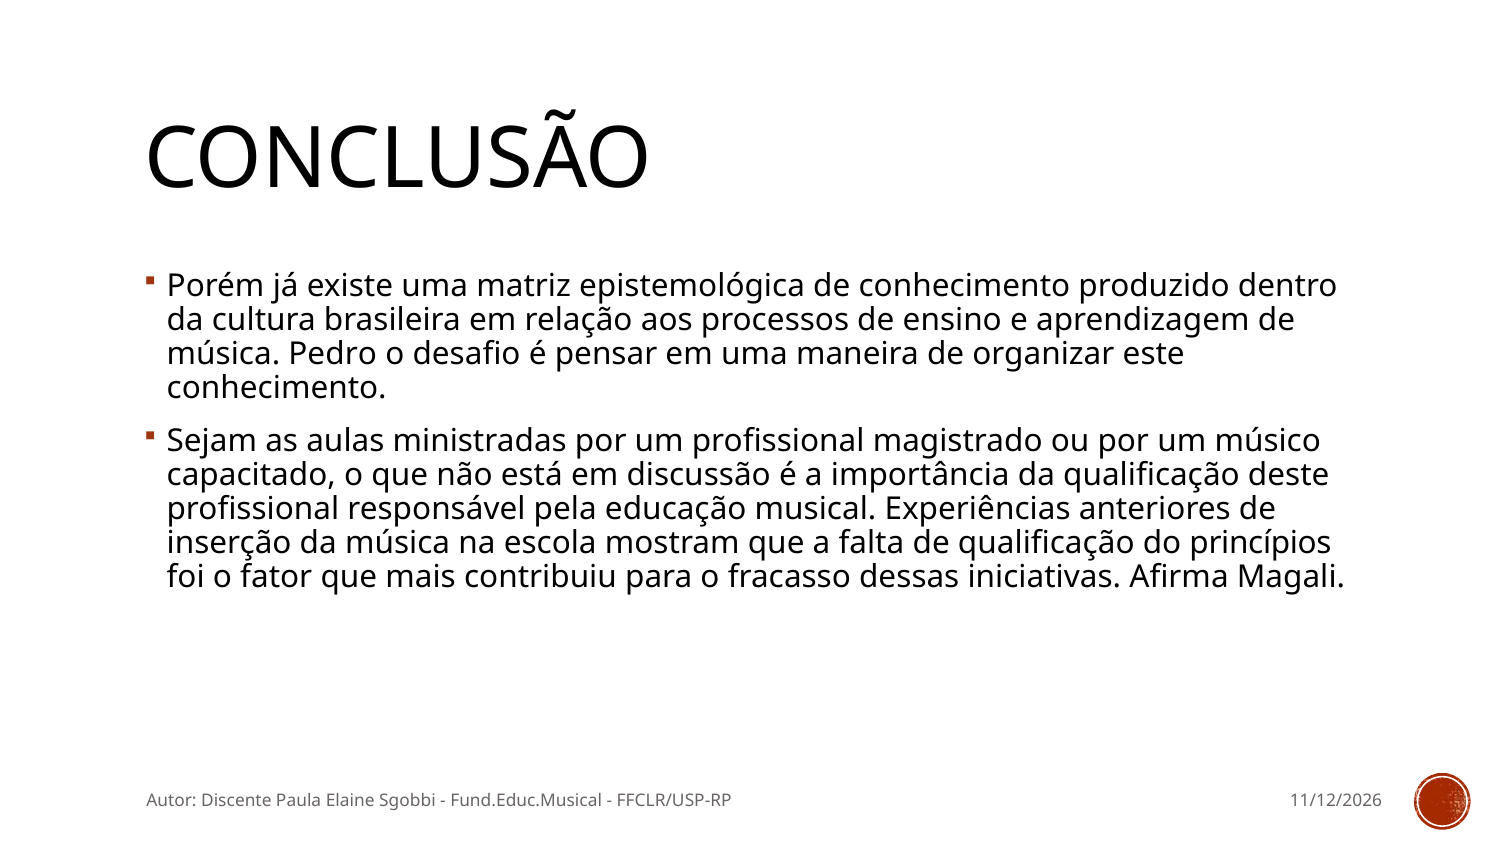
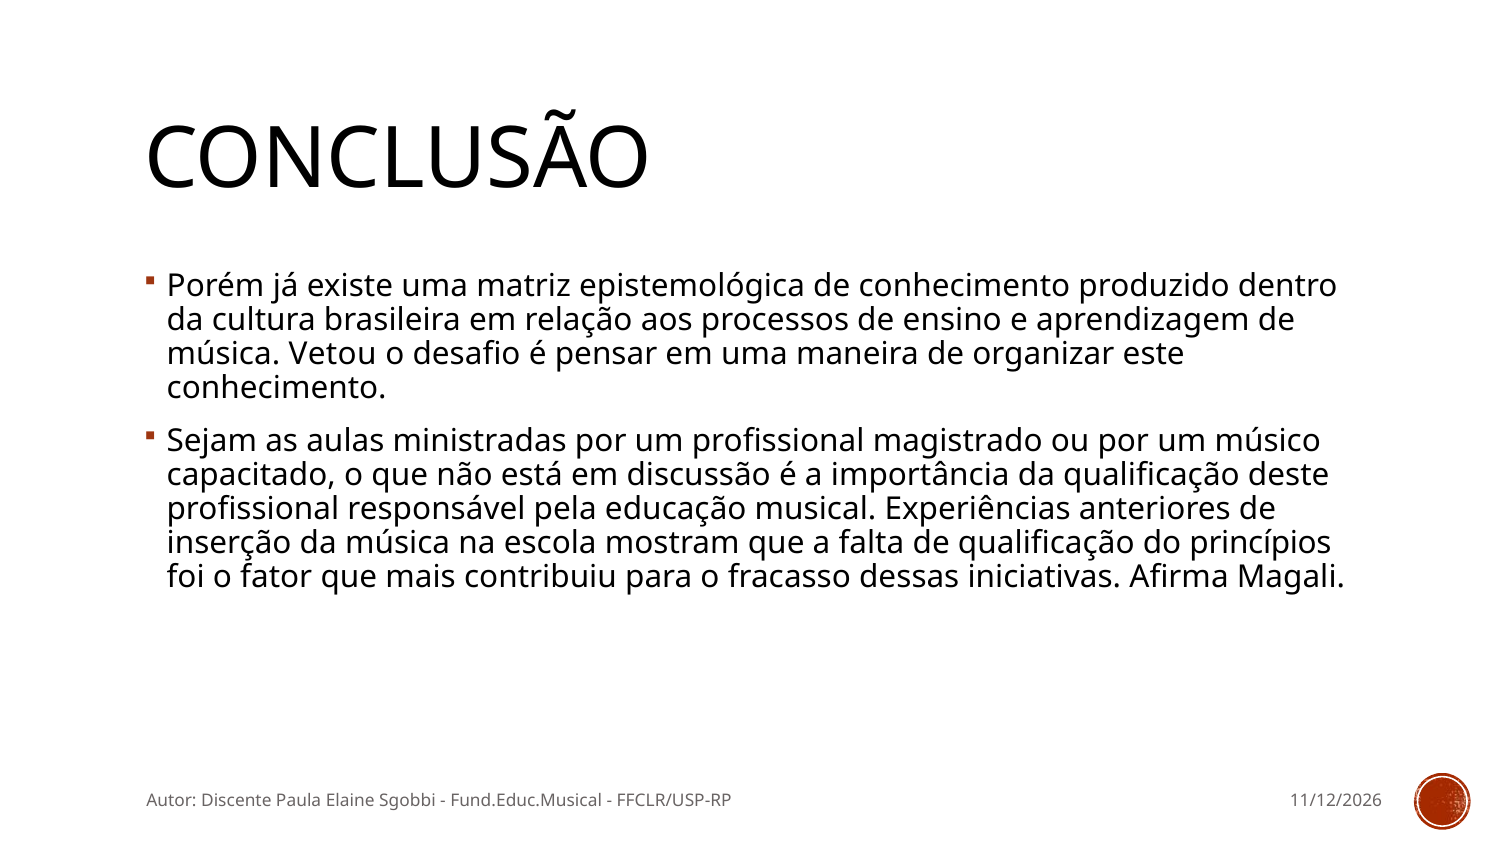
Pedro: Pedro -> Vetou (333, 354)
